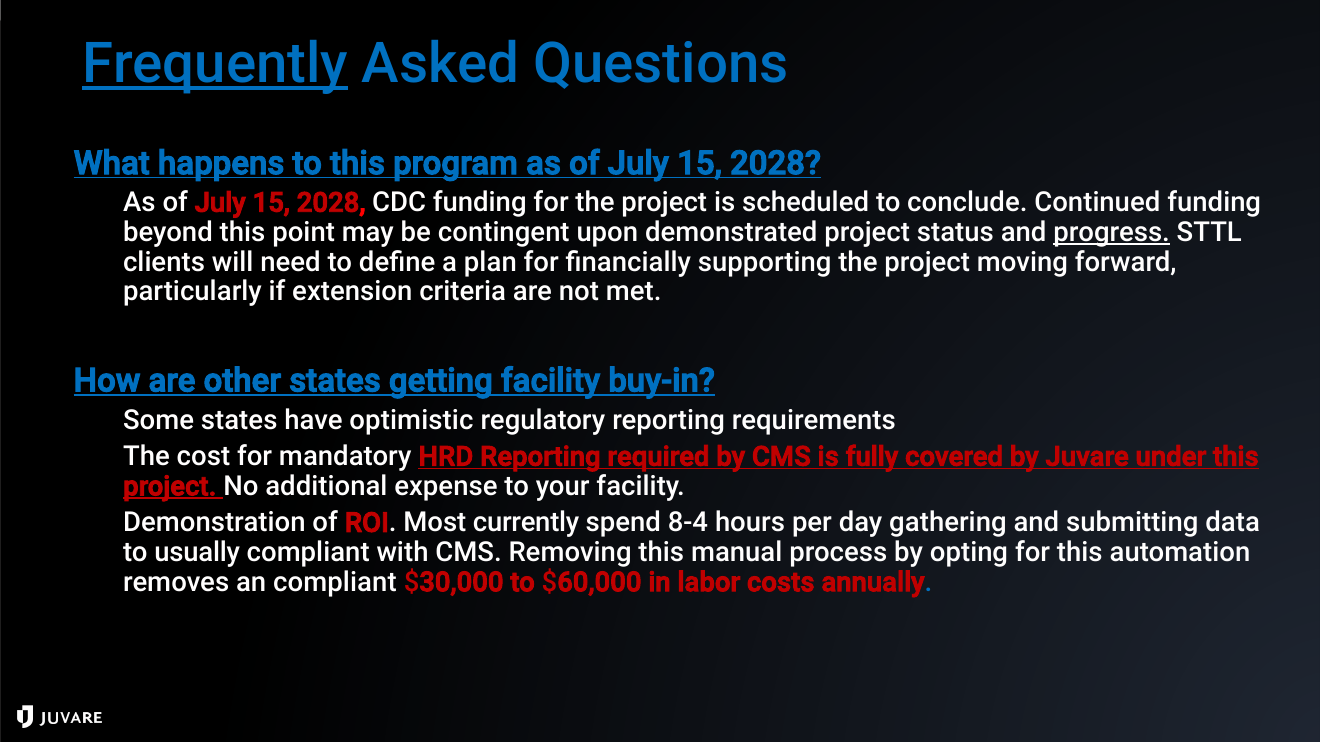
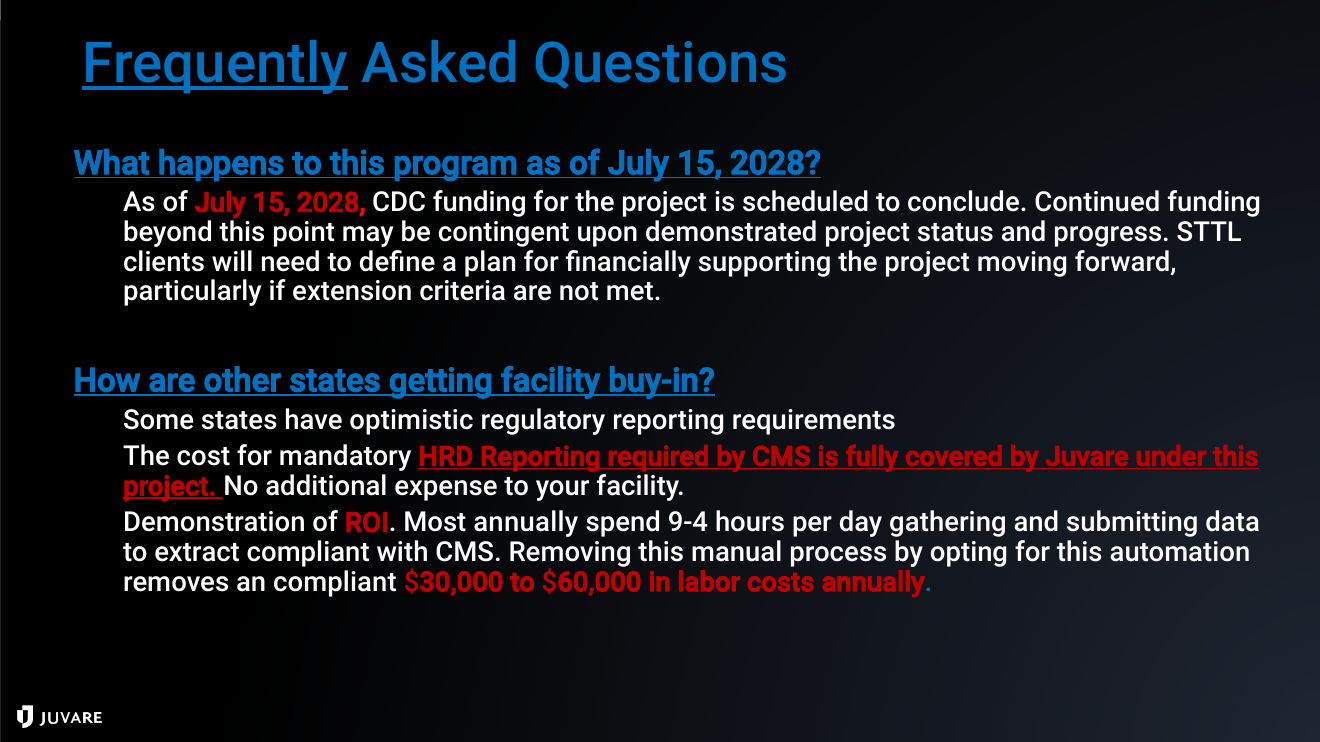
progress underline: present -> none (1112, 232)
Most currently: currently -> annually (526, 523)
8-4: 8-4 -> 9-4 (688, 523)
usually: usually -> extract (197, 553)
